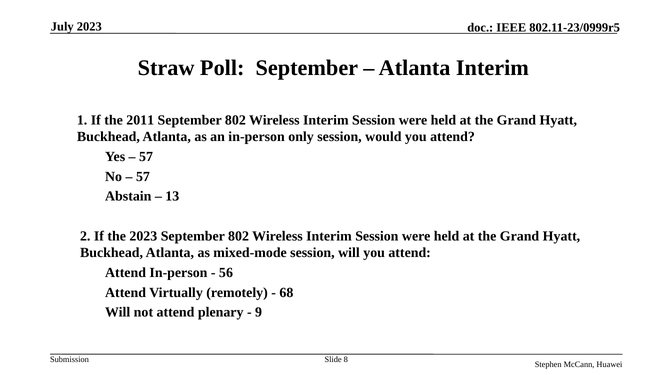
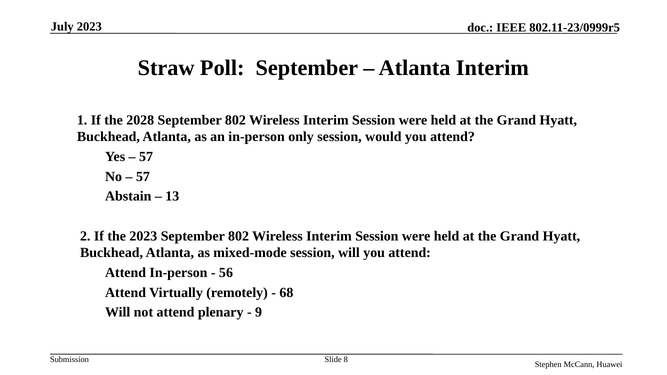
2011: 2011 -> 2028 (140, 120)
